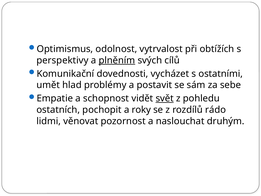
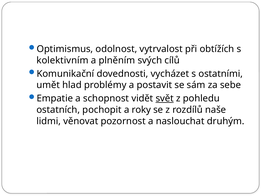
perspektivy: perspektivy -> kolektivním (62, 60)
plněním underline: present -> none (117, 60)
rádo: rádo -> naše (216, 110)
